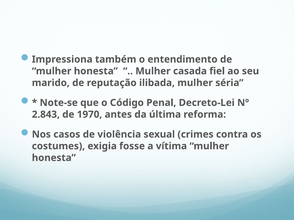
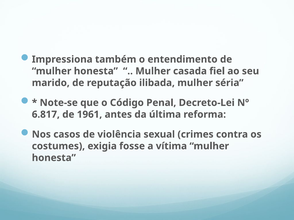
2.843: 2.843 -> 6.817 (46, 115)
1970: 1970 -> 1961 (90, 115)
